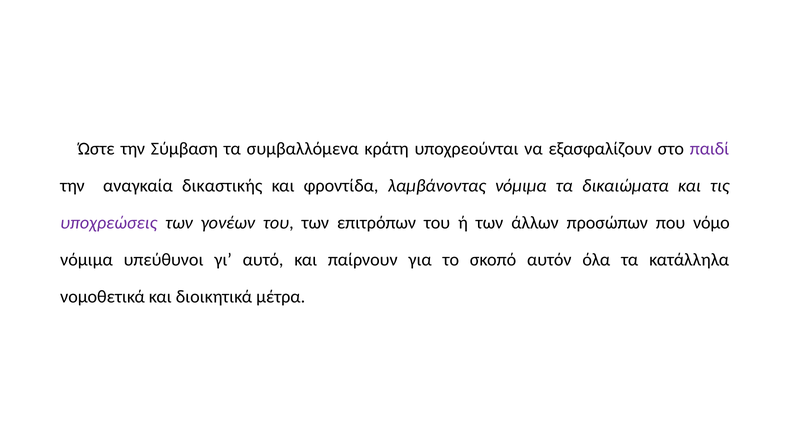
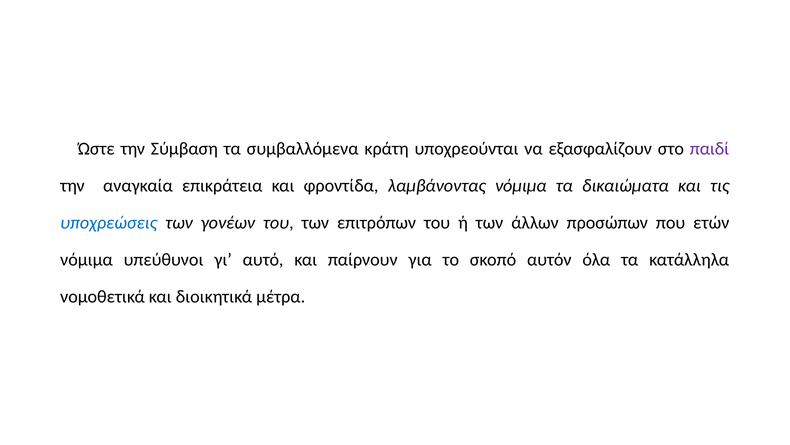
δικαστικής: δικαστικής -> επικράτεια (222, 185)
υποχρεώσεις colour: purple -> blue (109, 222)
νόμο: νόμο -> ετών (711, 222)
